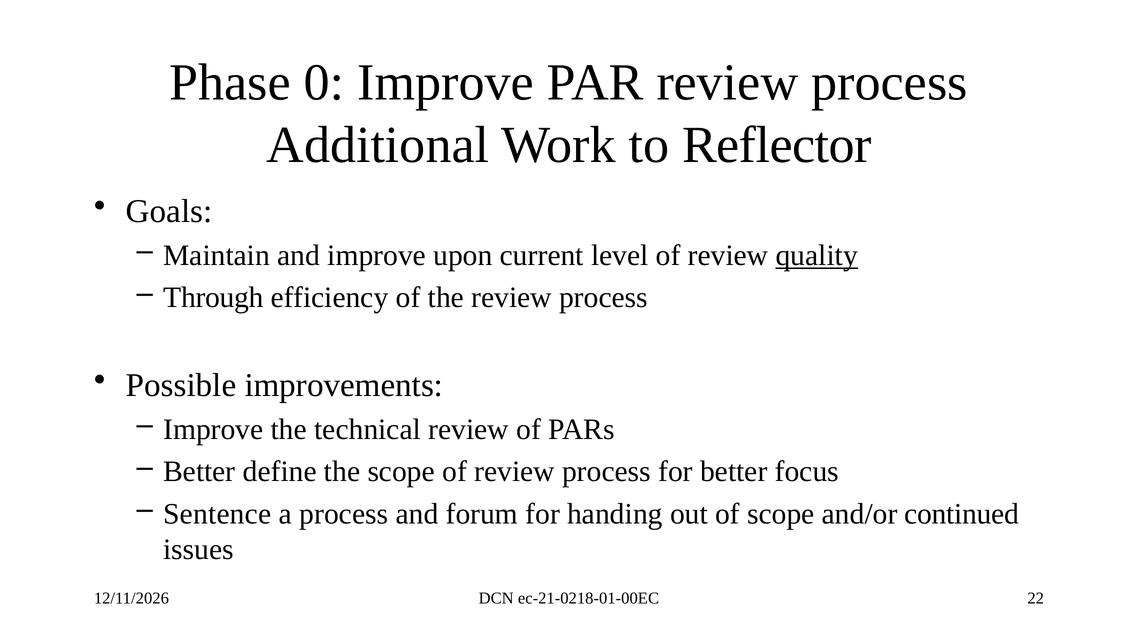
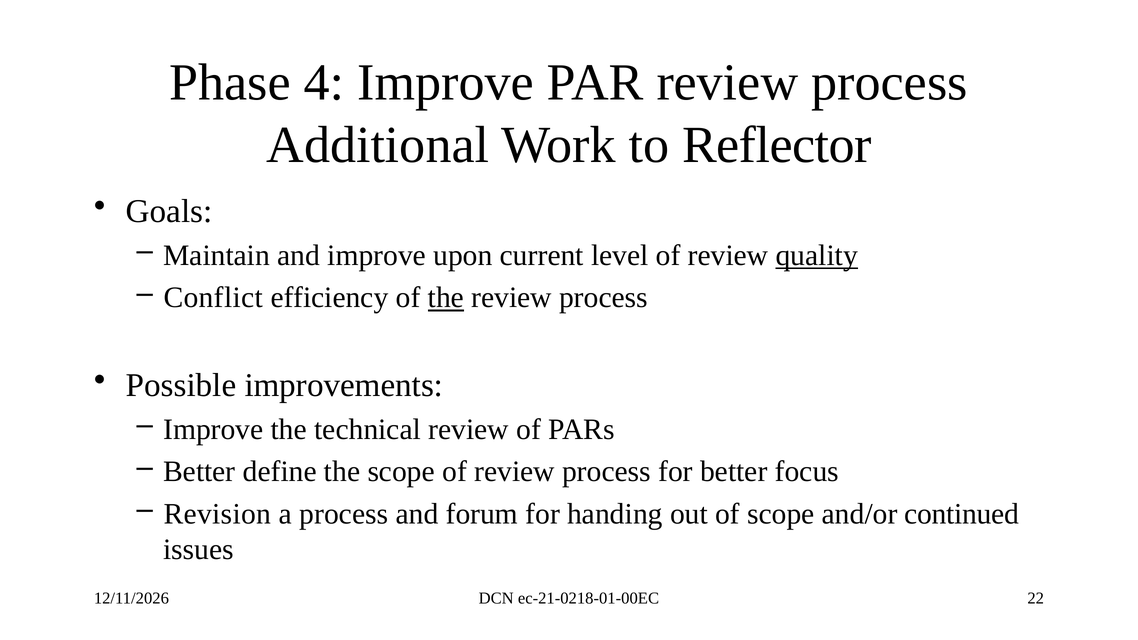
0: 0 -> 4 (324, 83)
Through: Through -> Conflict (213, 298)
the underline: none -> present (446, 298)
Sentence: Sentence -> Revision (217, 514)
